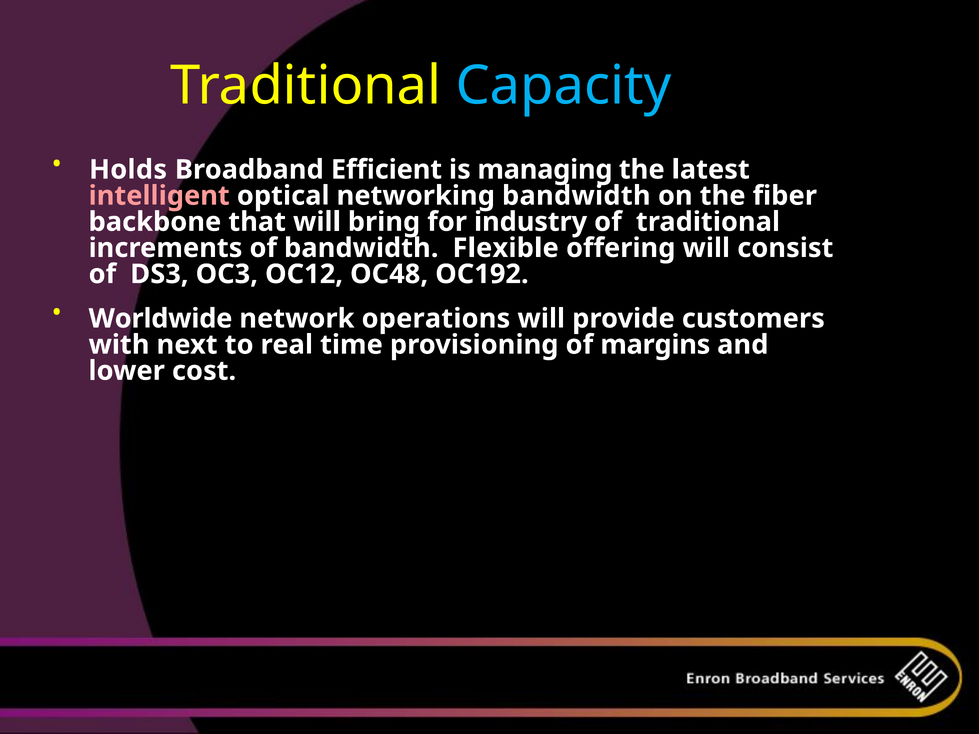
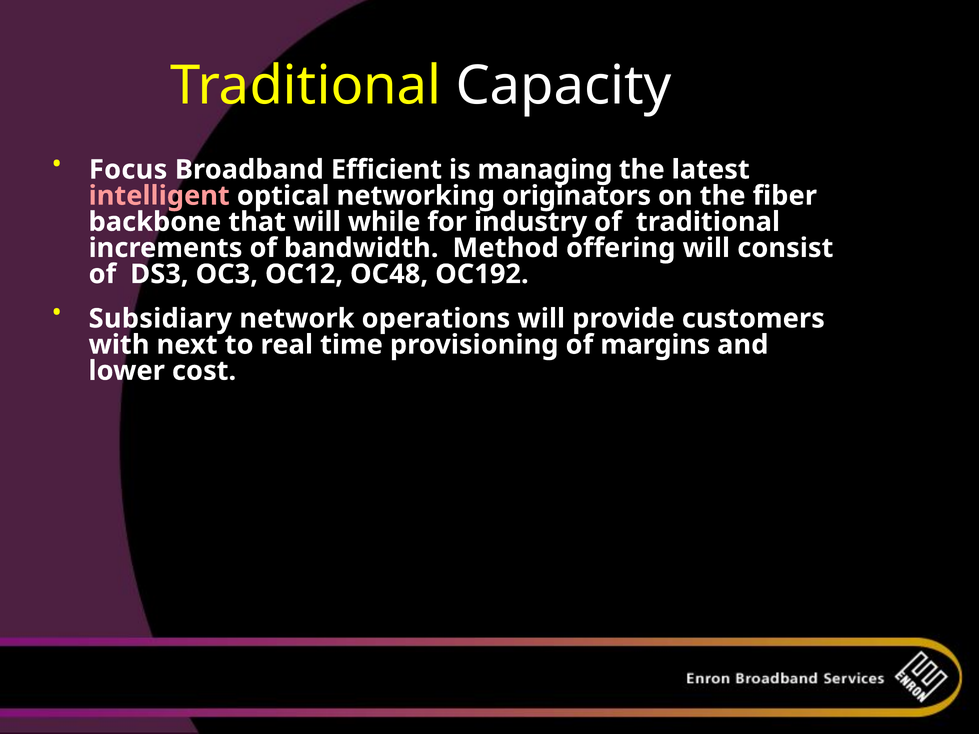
Capacity colour: light blue -> white (564, 86)
Holds: Holds -> Focus (128, 170)
networking bandwidth: bandwidth -> originators (577, 196)
bring: bring -> while (384, 222)
Flexible: Flexible -> Method (506, 248)
Worldwide: Worldwide -> Subsidiary (160, 319)
